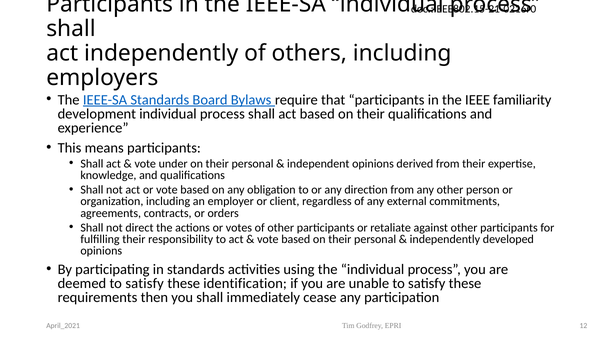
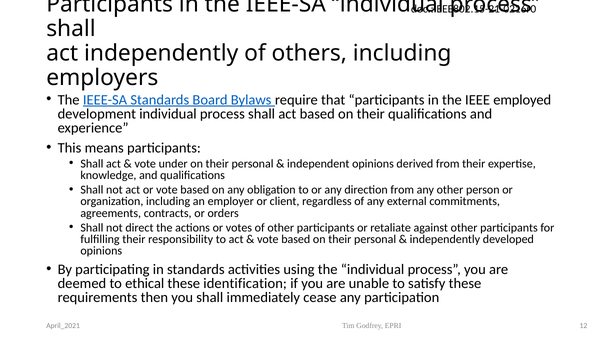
familiarity: familiarity -> employed (522, 100)
deemed to satisfy: satisfy -> ethical (145, 284)
